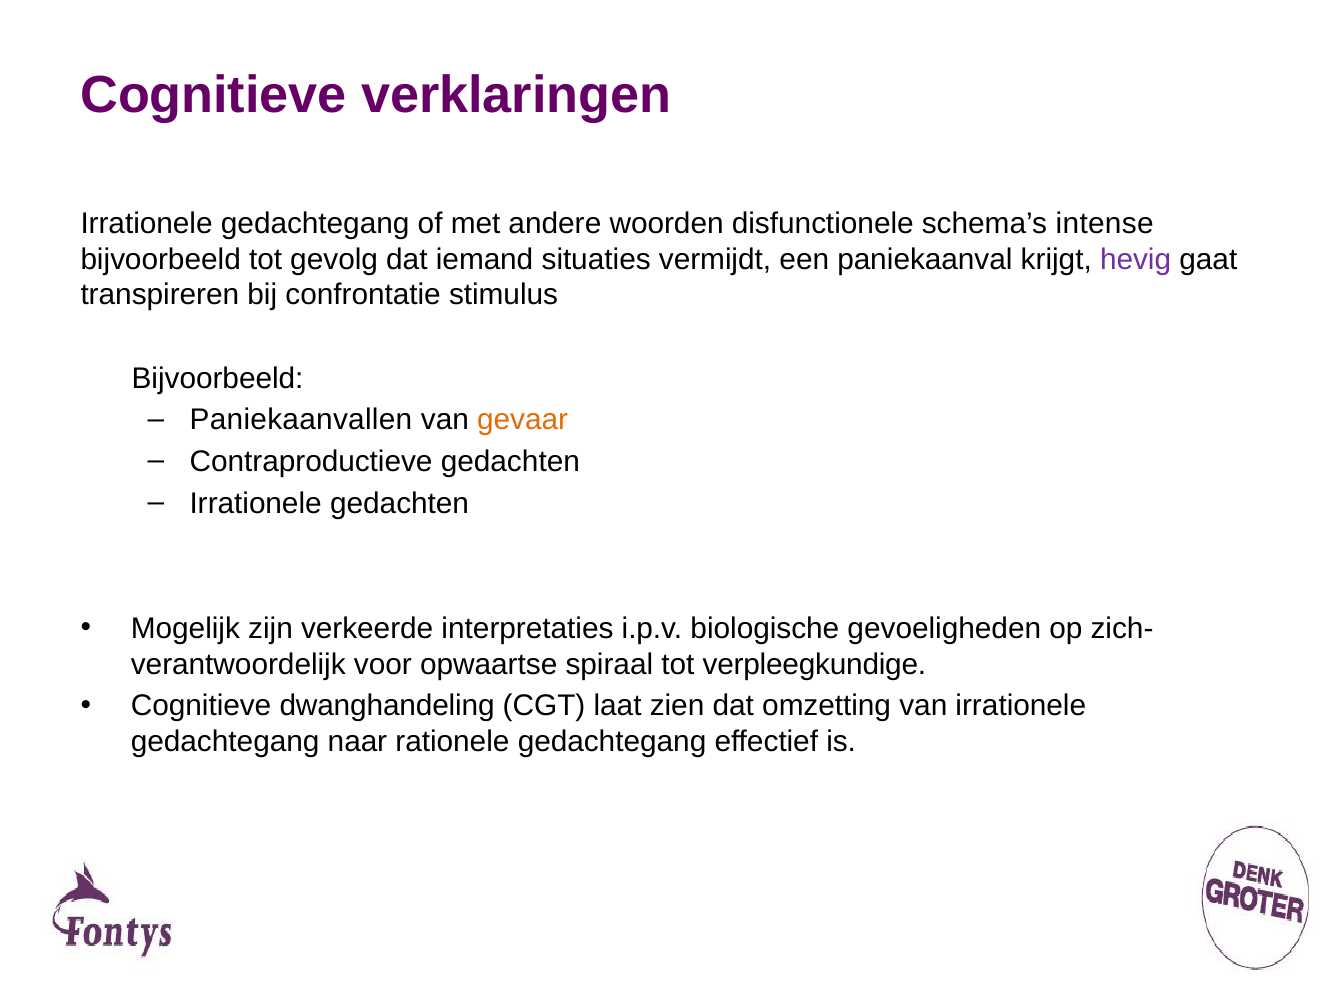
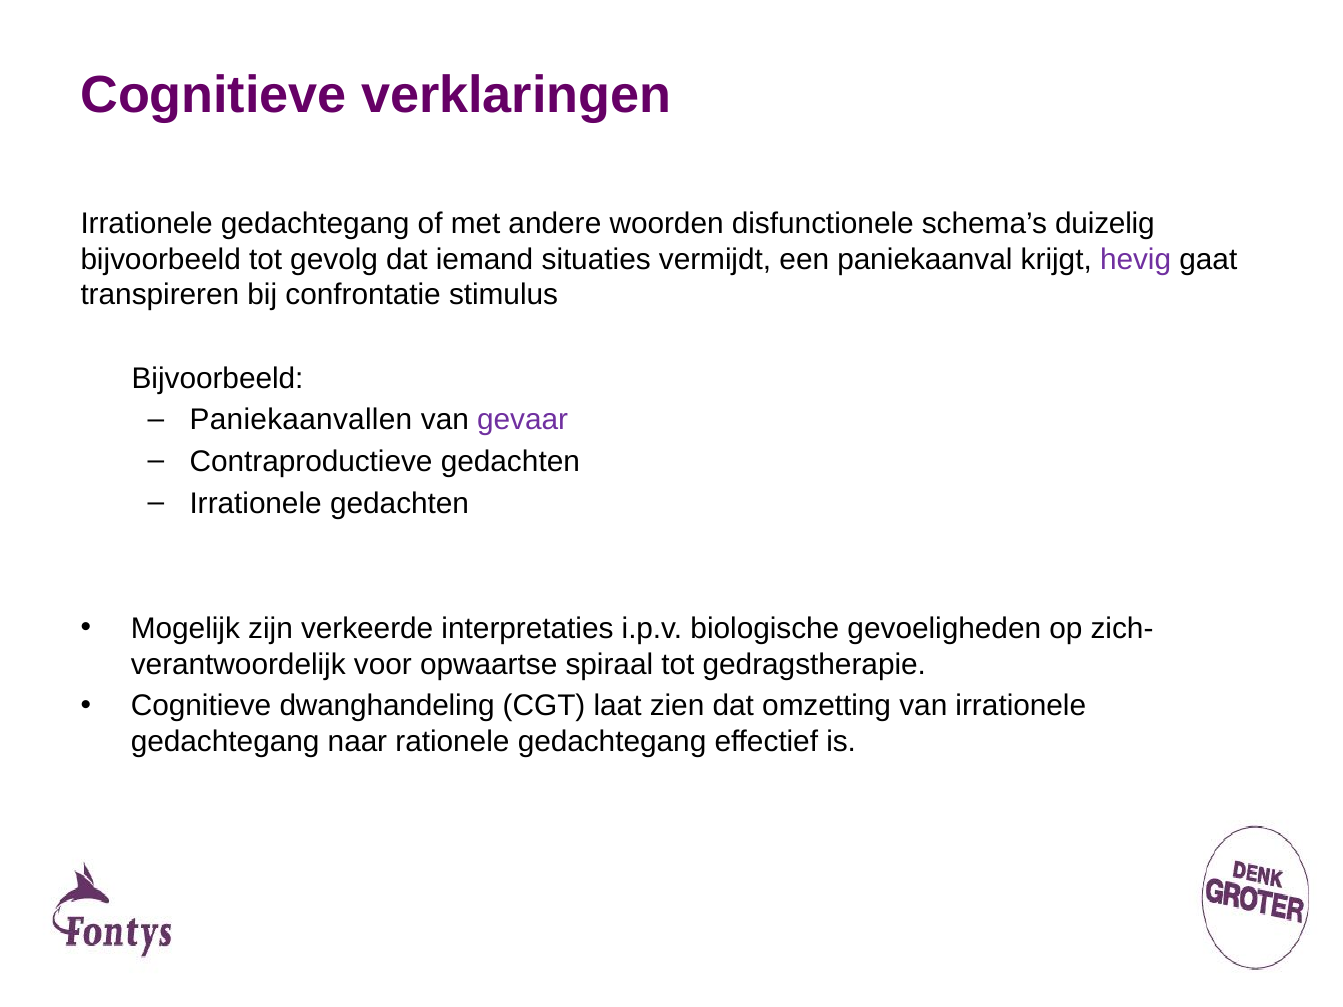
intense: intense -> duizelig (1105, 224)
gevaar colour: orange -> purple (523, 420)
verpleegkundige: verpleegkundige -> gedragstherapie (814, 665)
